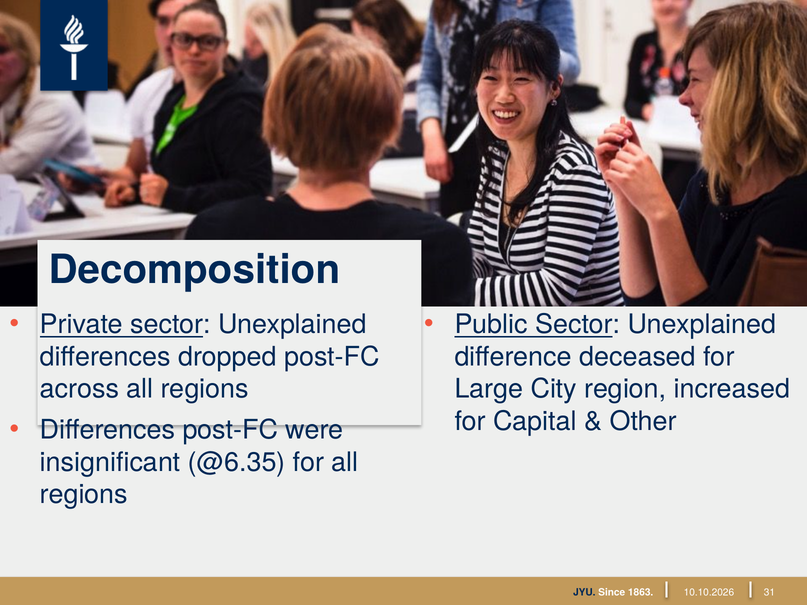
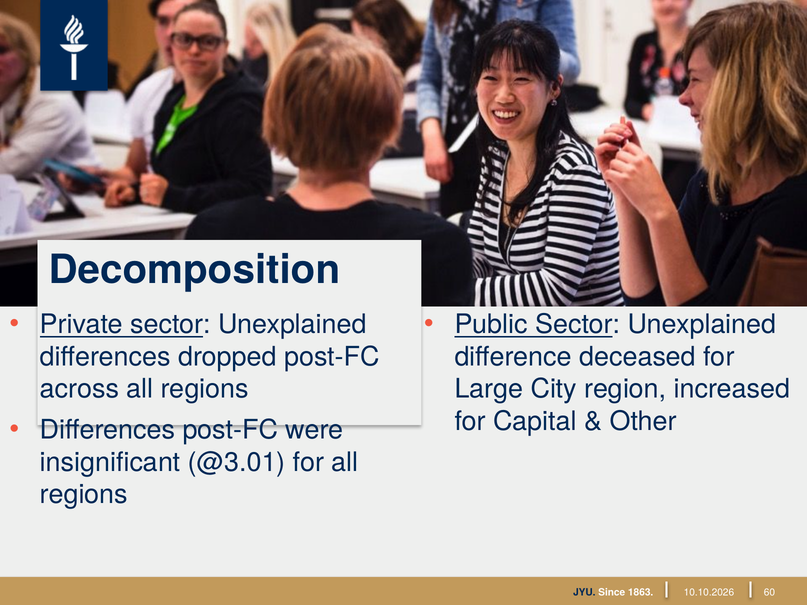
@6.35: @6.35 -> @3.01 (237, 462)
31: 31 -> 60 (769, 593)
